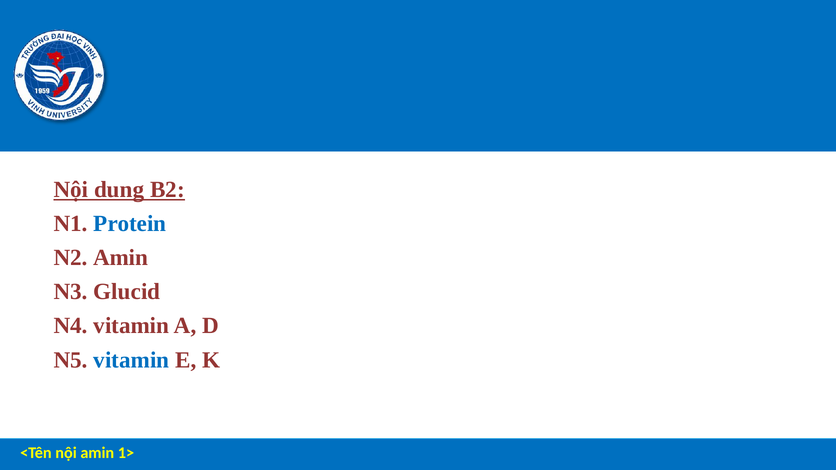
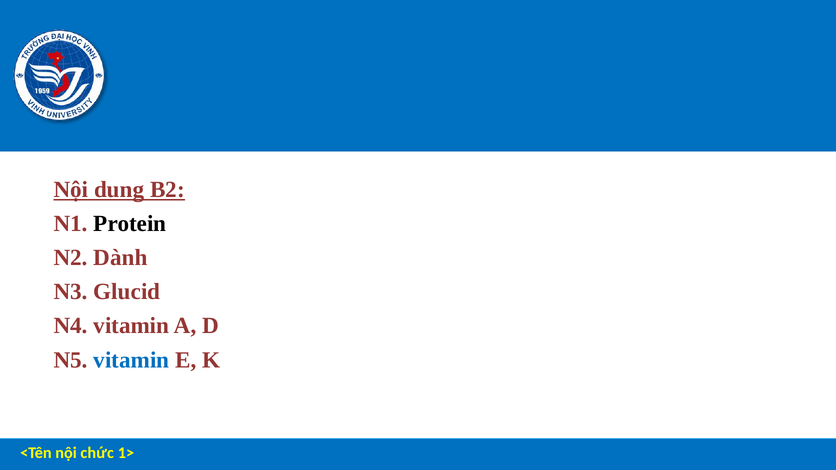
Protein colour: blue -> black (130, 224)
N2 Amin: Amin -> Dành (120, 258)
nội amin: amin -> chức (97, 453)
